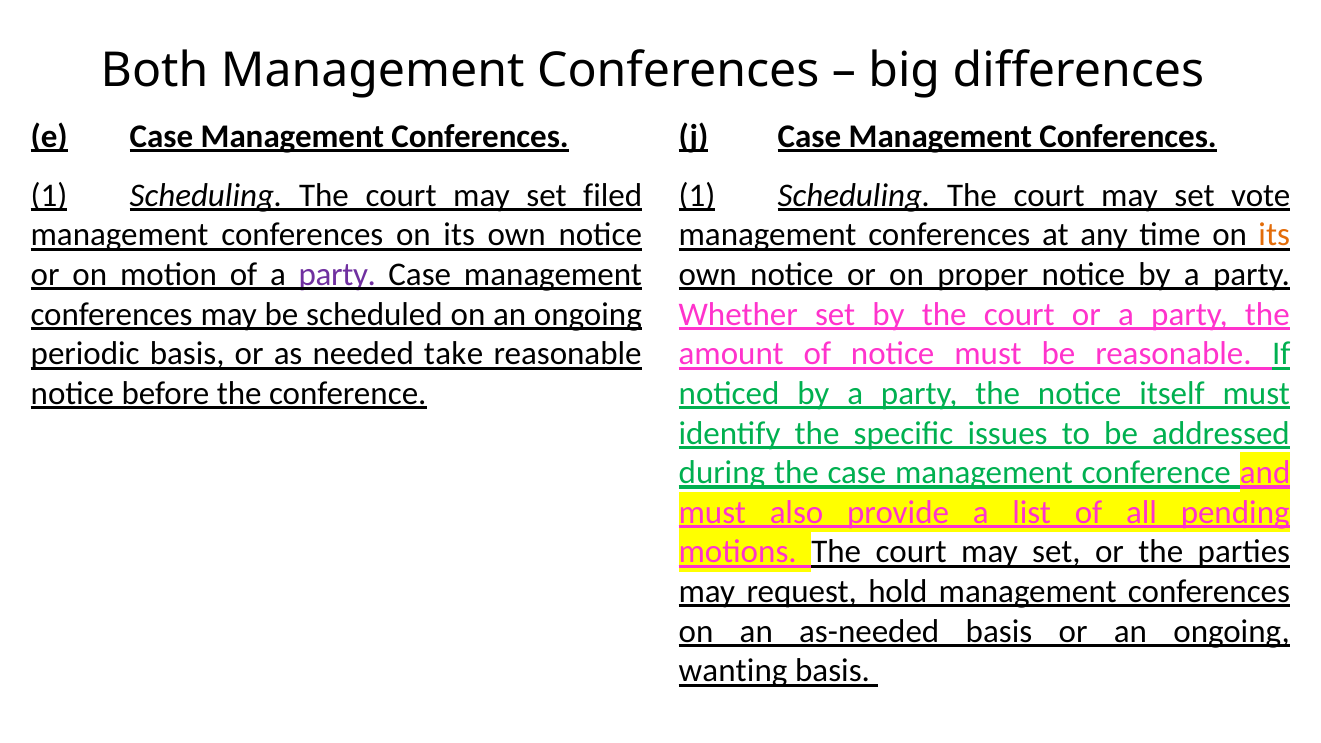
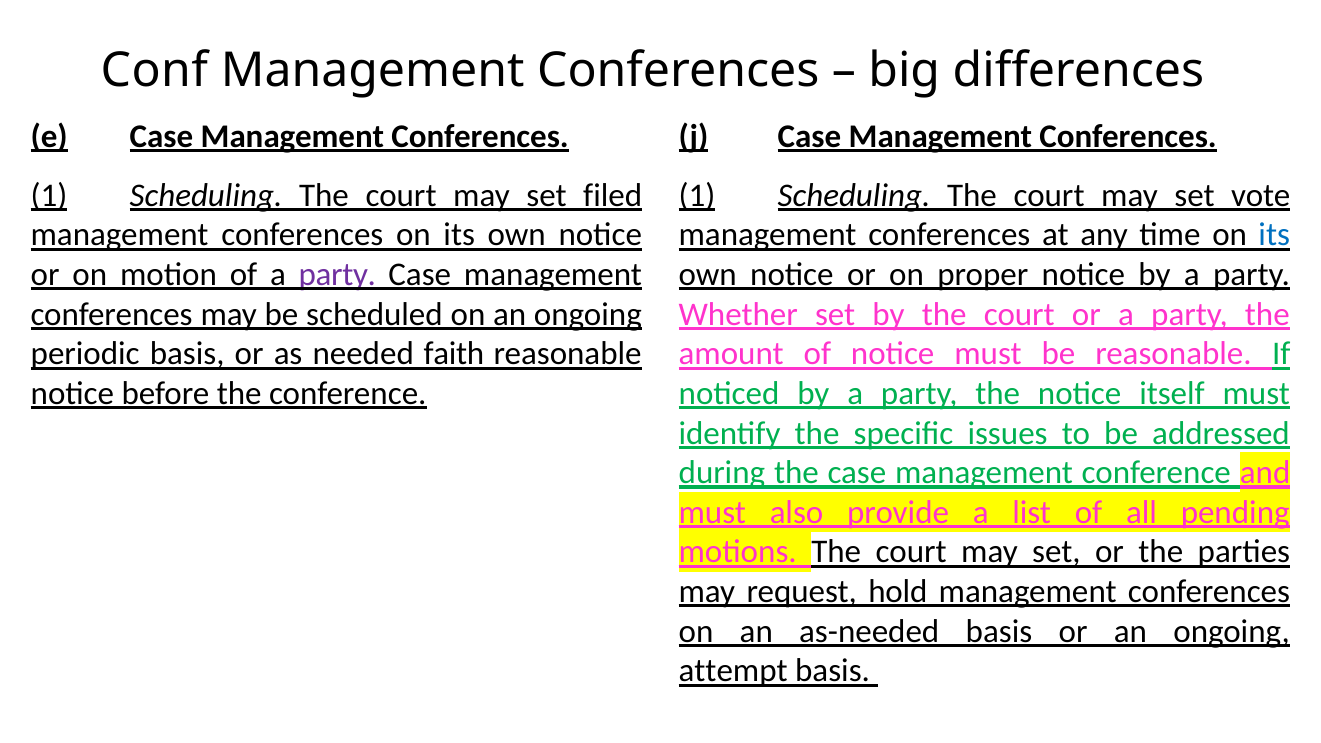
Both: Both -> Conf (154, 70)
its colour: orange -> blue (1274, 235)
take: take -> faith (454, 354)
wanting: wanting -> attempt (733, 671)
